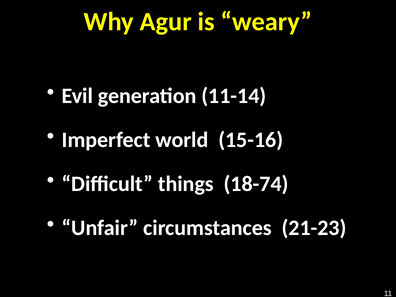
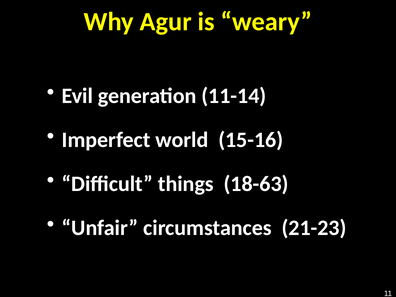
18-74: 18-74 -> 18-63 (256, 184)
